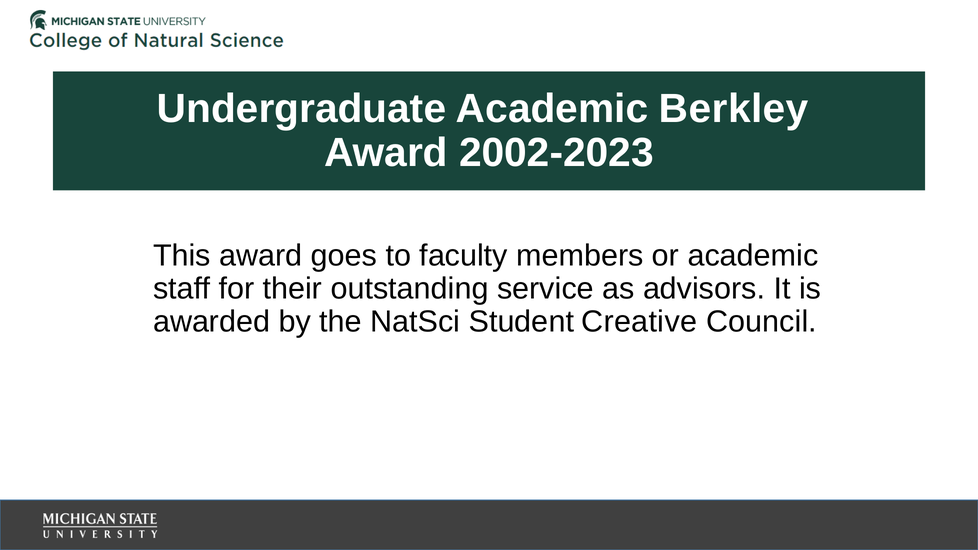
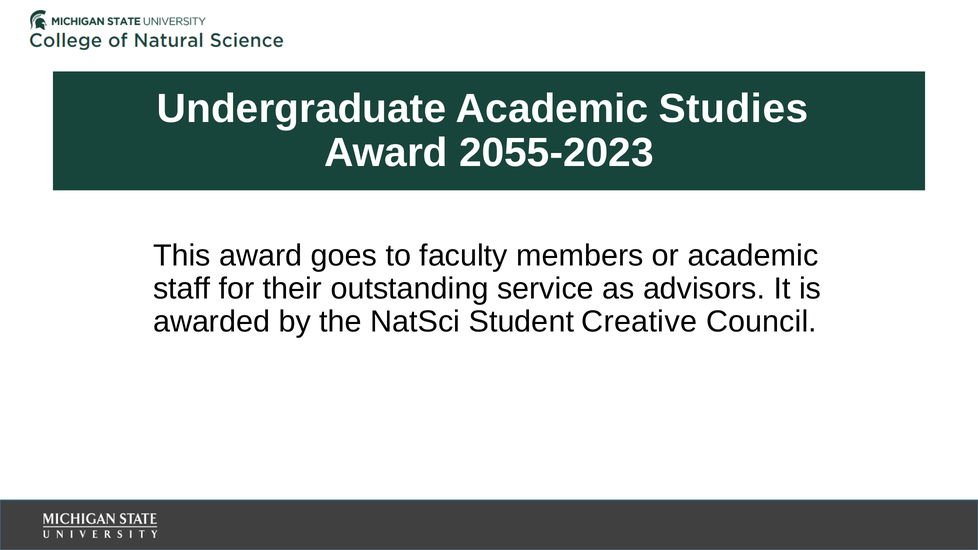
Berkley: Berkley -> Studies (734, 109)
2002-2023: 2002-2023 -> 2055-2023 (556, 153)
